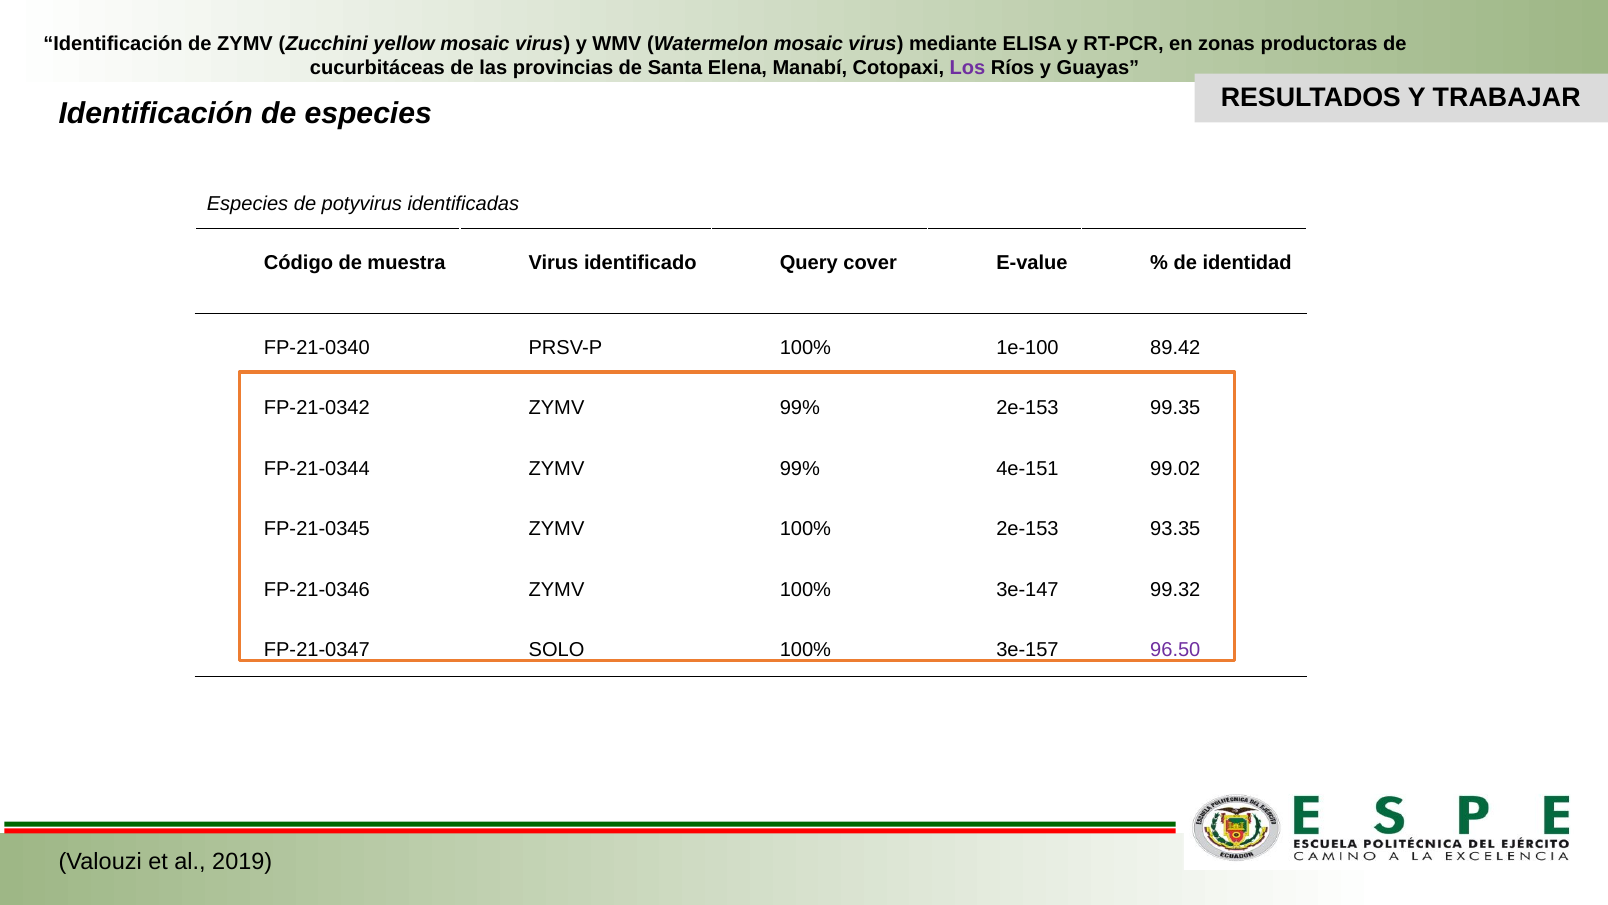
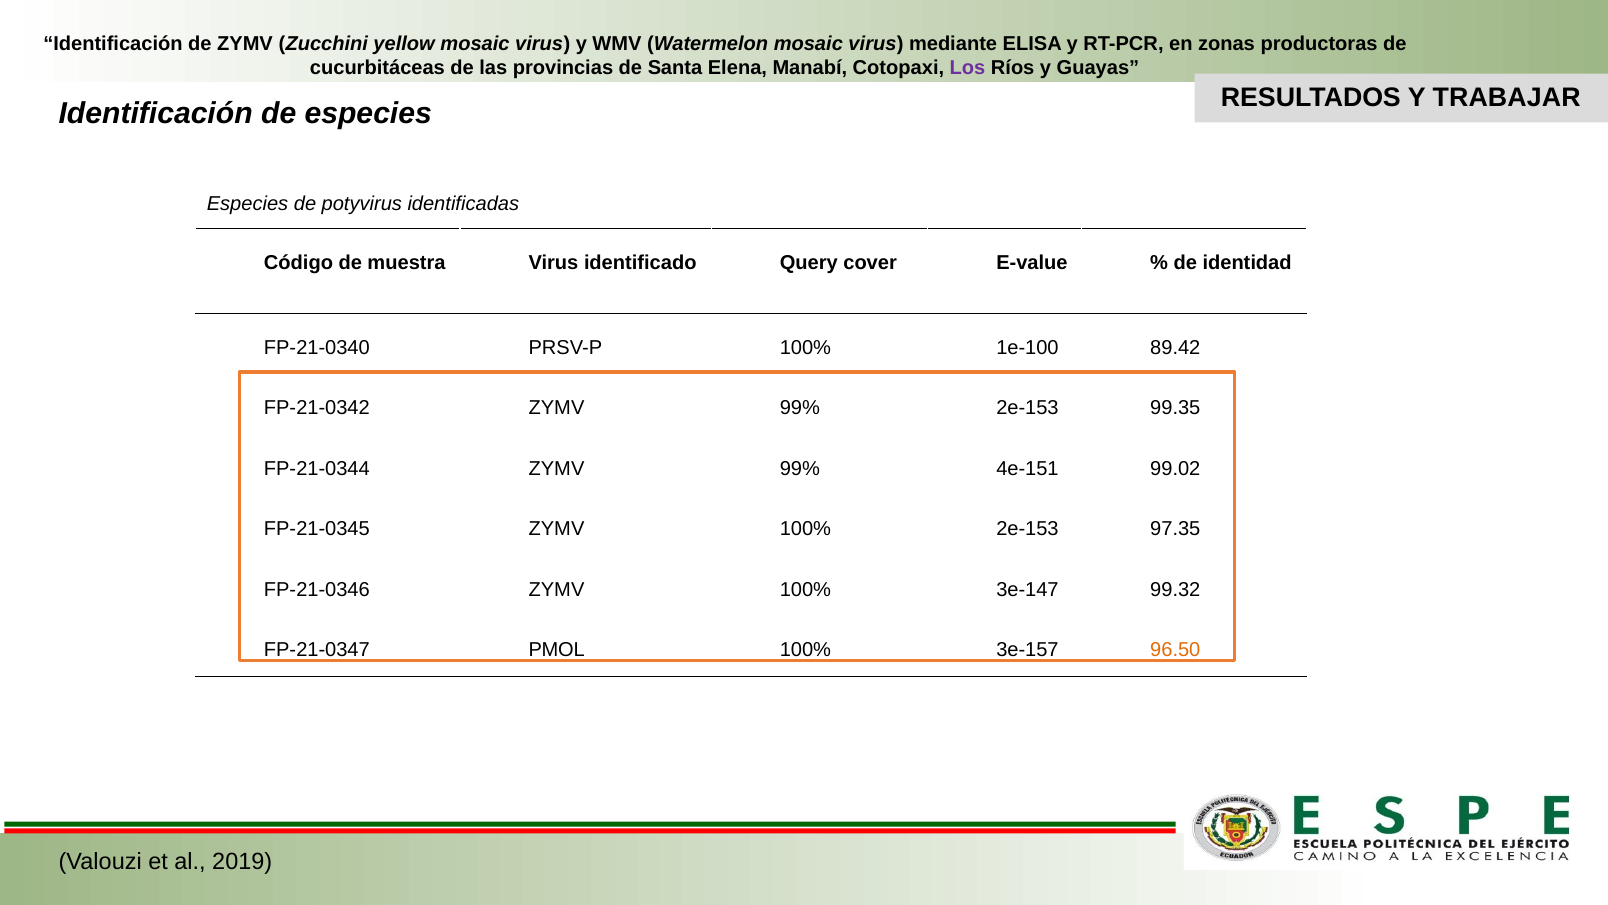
93.35: 93.35 -> 97.35 (1175, 529)
SOLO: SOLO -> PMOL (557, 650)
96.50 colour: purple -> orange (1175, 650)
